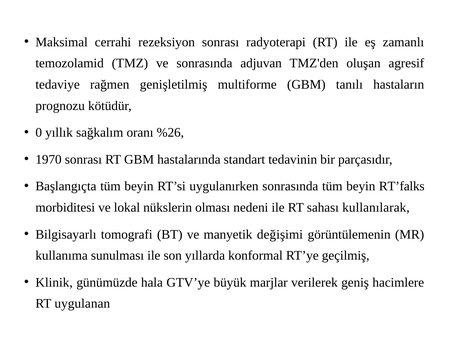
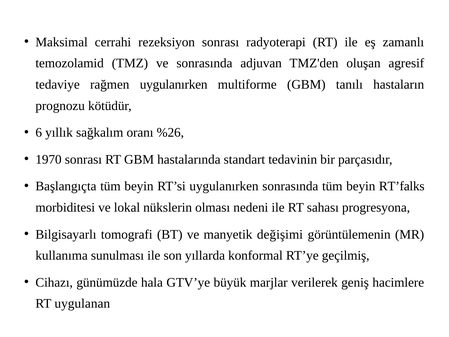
rağmen genişletilmiş: genişletilmiş -> uygulanırken (174, 84)
0: 0 -> 6 (39, 133)
kullanılarak: kullanılarak -> progresyona (376, 207)
Klinik: Klinik -> Cihazı (54, 282)
